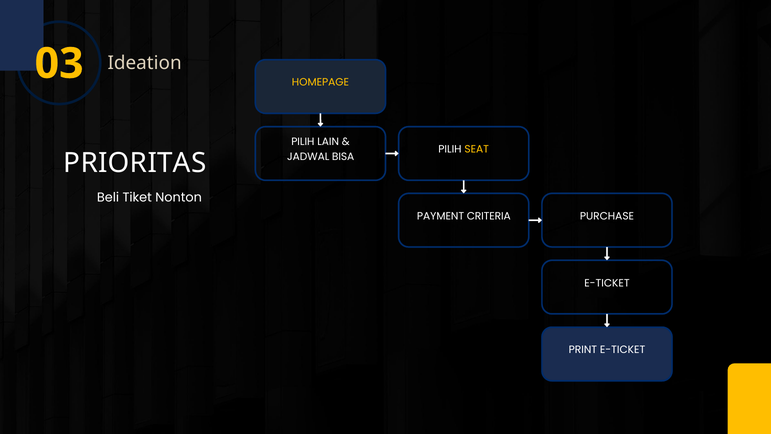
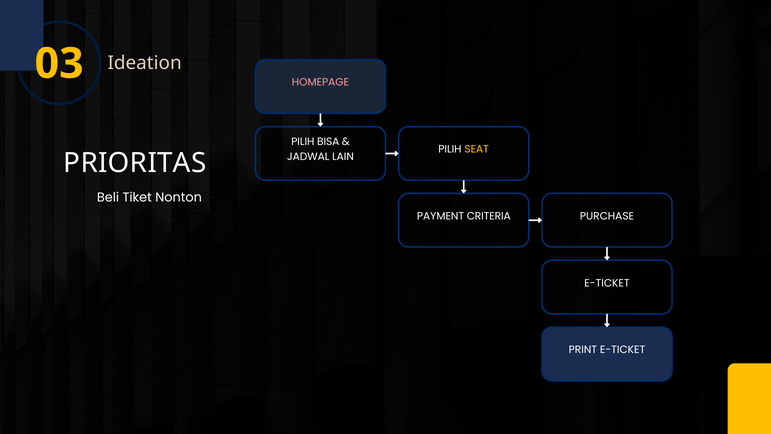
HOMEPAGE colour: yellow -> pink (320, 82)
LAIN: LAIN -> BISA (328, 142)
BISA: BISA -> LAIN (343, 157)
